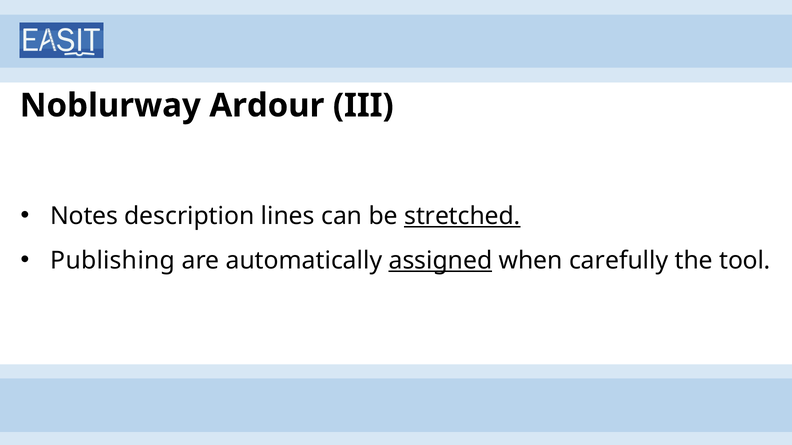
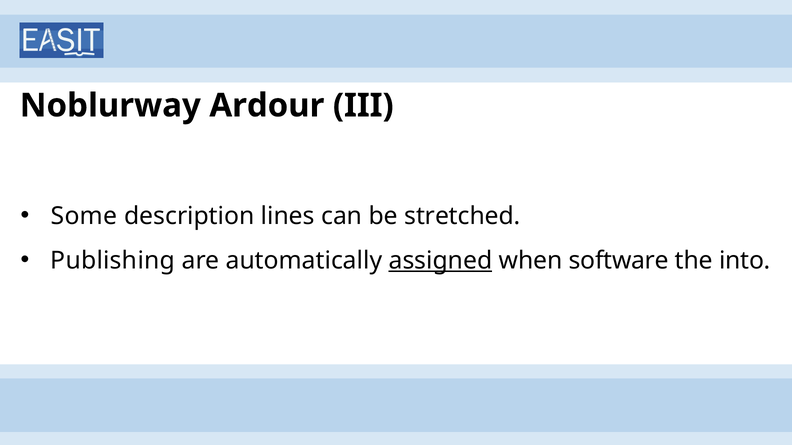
Notes: Notes -> Some (84, 216)
stretched underline: present -> none (462, 216)
carefully: carefully -> software (619, 261)
tool: tool -> into (745, 261)
